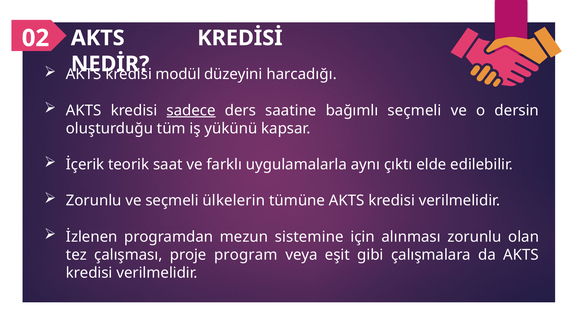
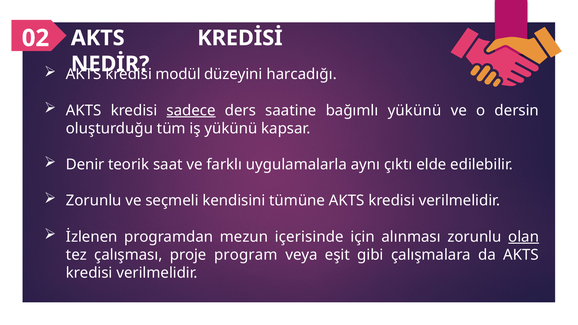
bağımlı seçmeli: seçmeli -> yükünü (415, 110)
İçerik: İçerik -> Denir (85, 165)
ülkelerin: ülkelerin -> kendisini (234, 201)
sistemine: sistemine -> içerisinde (309, 237)
olan underline: none -> present (524, 237)
